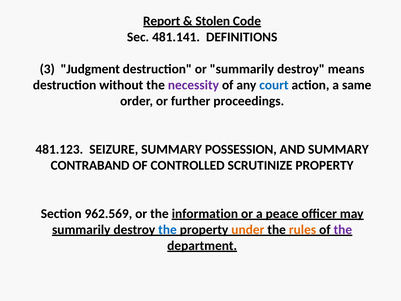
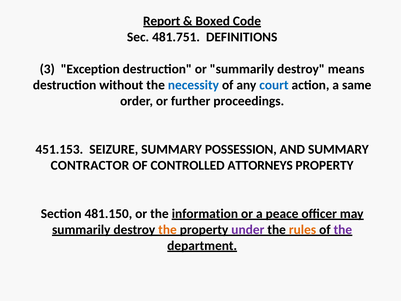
Stolen: Stolen -> Boxed (213, 21)
481.141: 481.141 -> 481.751 (176, 37)
Judgment: Judgment -> Exception (90, 69)
necessity colour: purple -> blue (193, 85)
481.123: 481.123 -> 451.153 (59, 149)
CONTRABAND: CONTRABAND -> CONTRACTOR (90, 165)
SCRUTINIZE: SCRUTINIZE -> ATTORNEYS (260, 165)
962.569: 962.569 -> 481.150 (108, 213)
the colour: blue -> orange (167, 229)
under colour: orange -> purple (248, 229)
